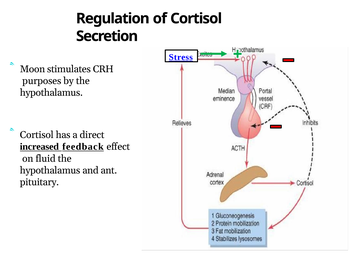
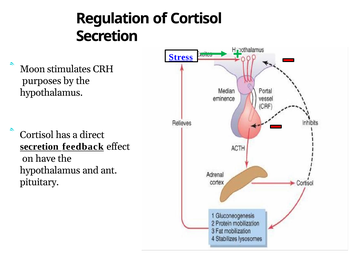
increased: increased -> secretion (39, 147)
fluid: fluid -> have (46, 159)
